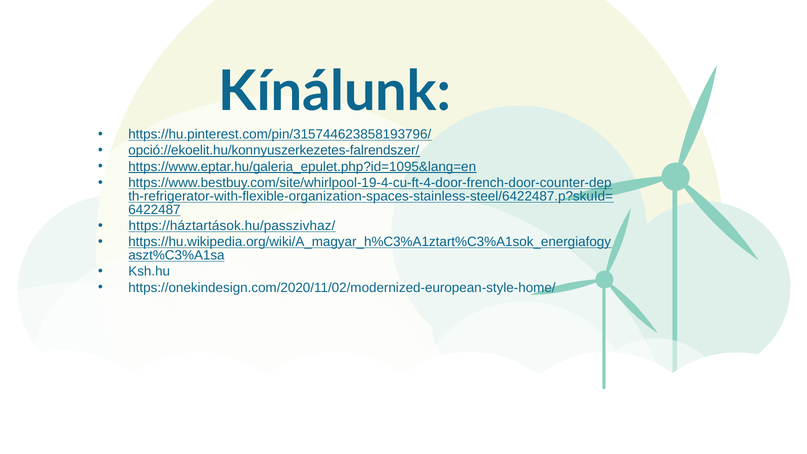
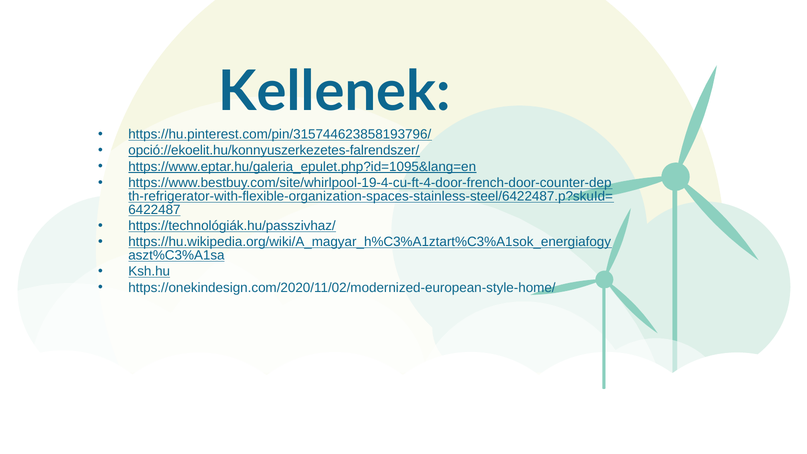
Kínálunk: Kínálunk -> Kellenek (335, 92)
https://háztartások.hu/passzivhaz/: https://háztartások.hu/passzivhaz/ -> https://technológiák.hu/passzivhaz/ (232, 226)
Ksh.hu underline: none -> present (149, 272)
